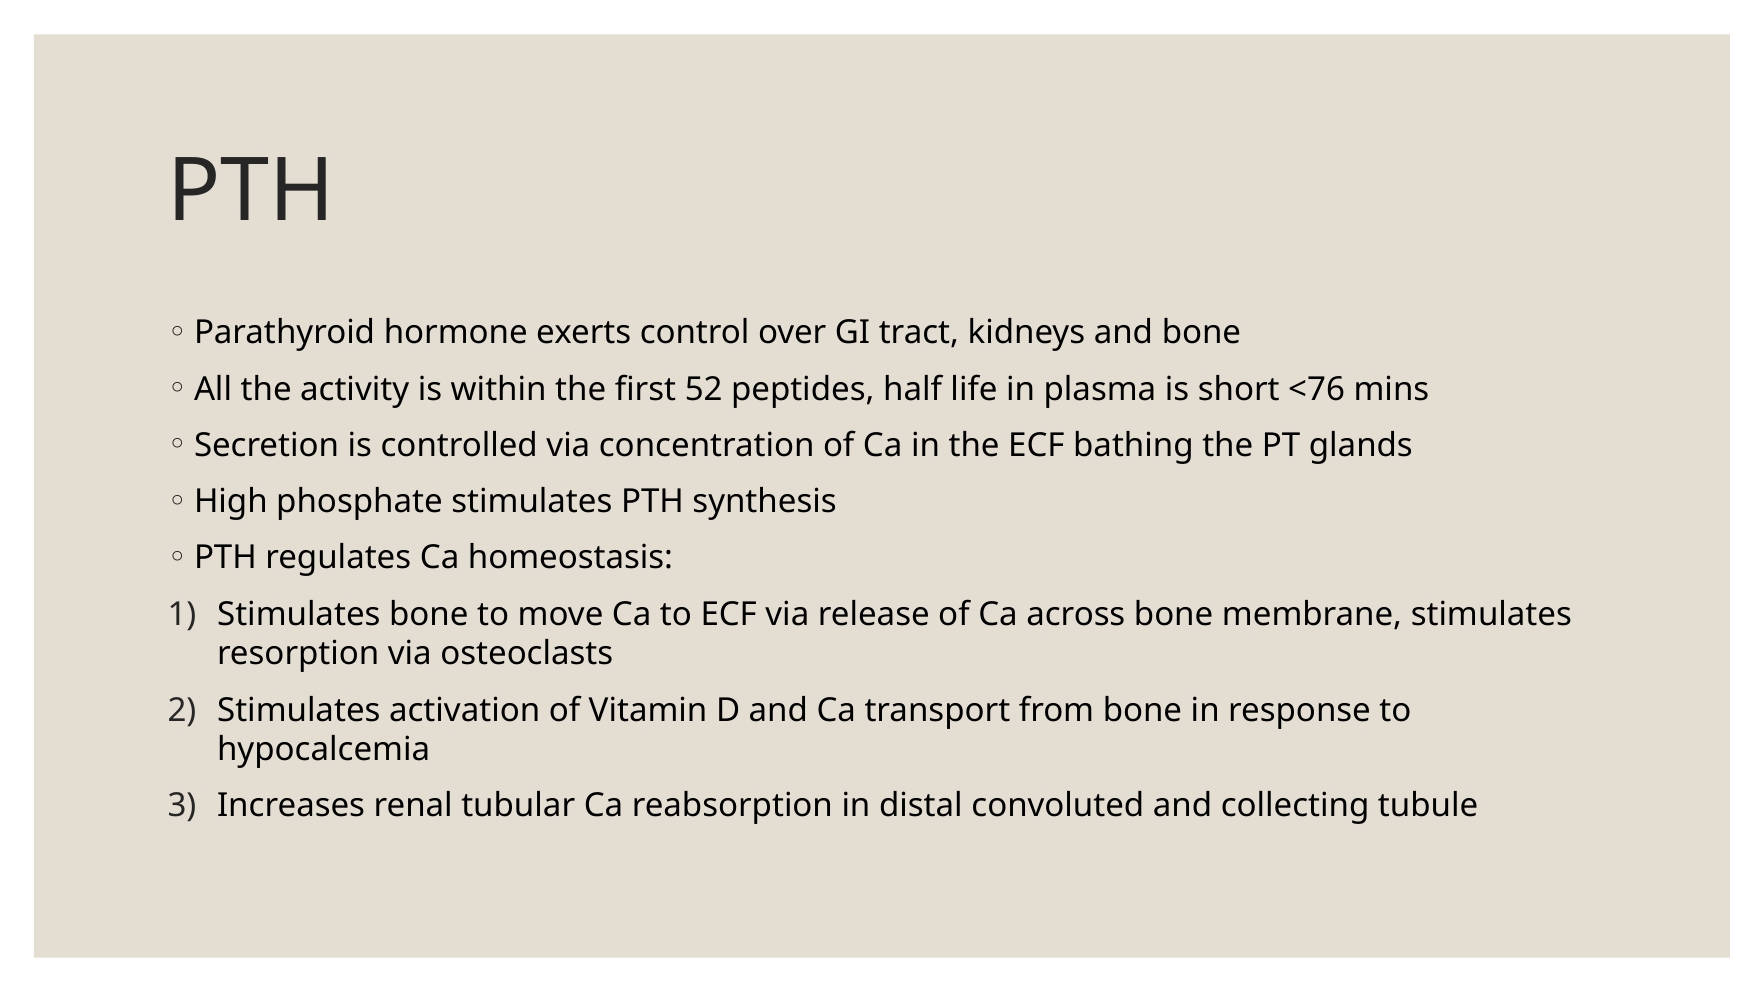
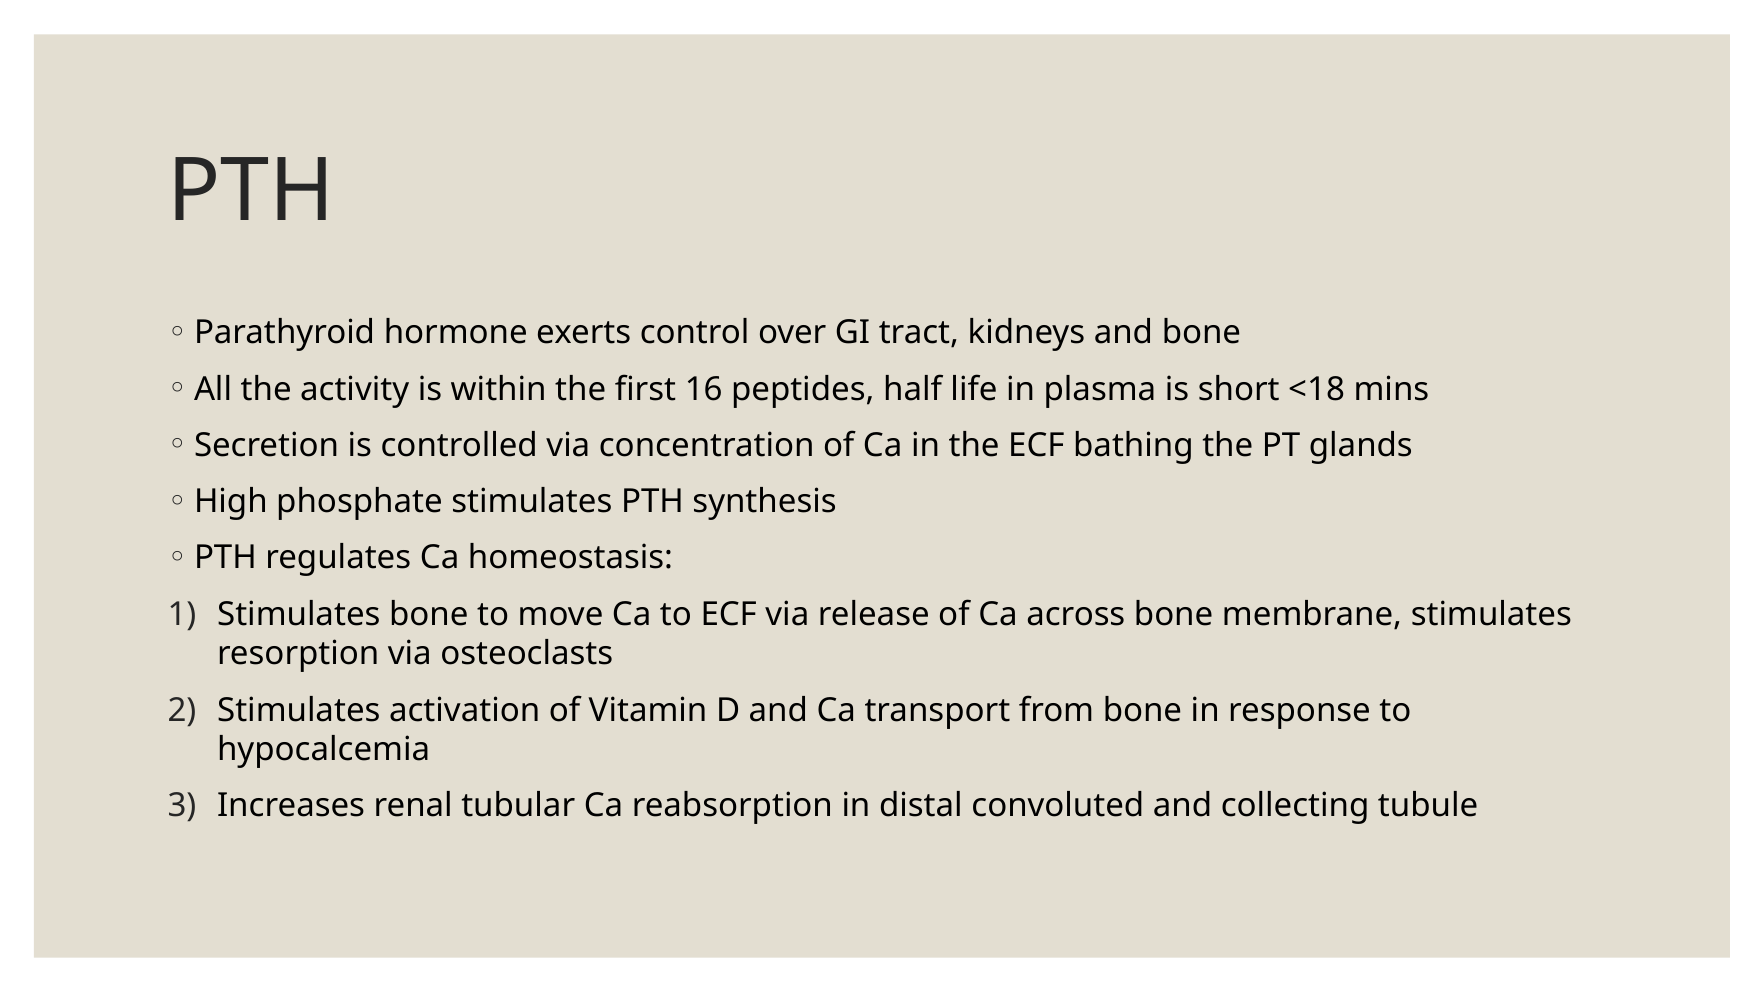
52: 52 -> 16 (704, 389)
<76: <76 -> <18 (1317, 389)
